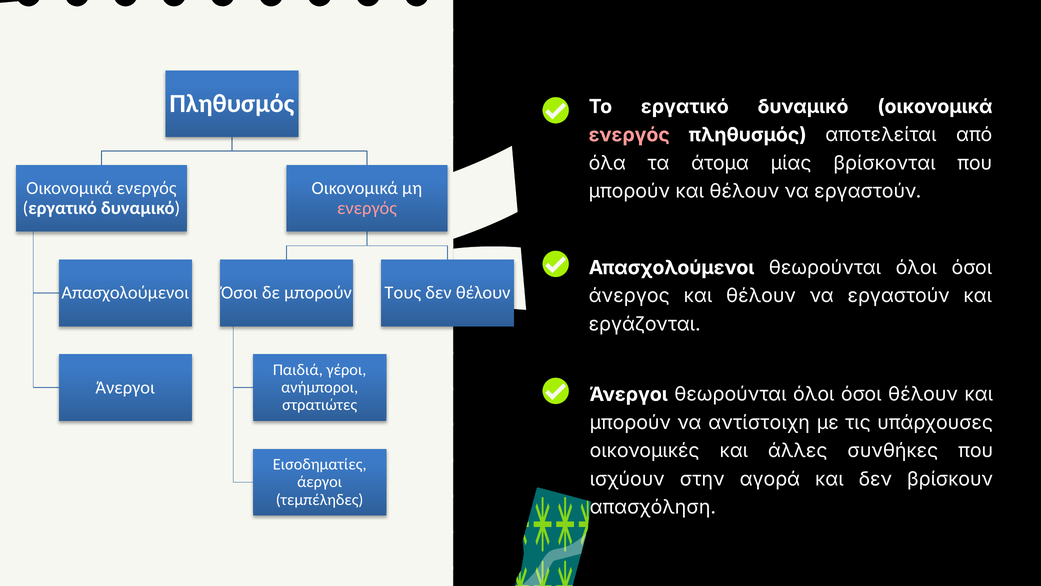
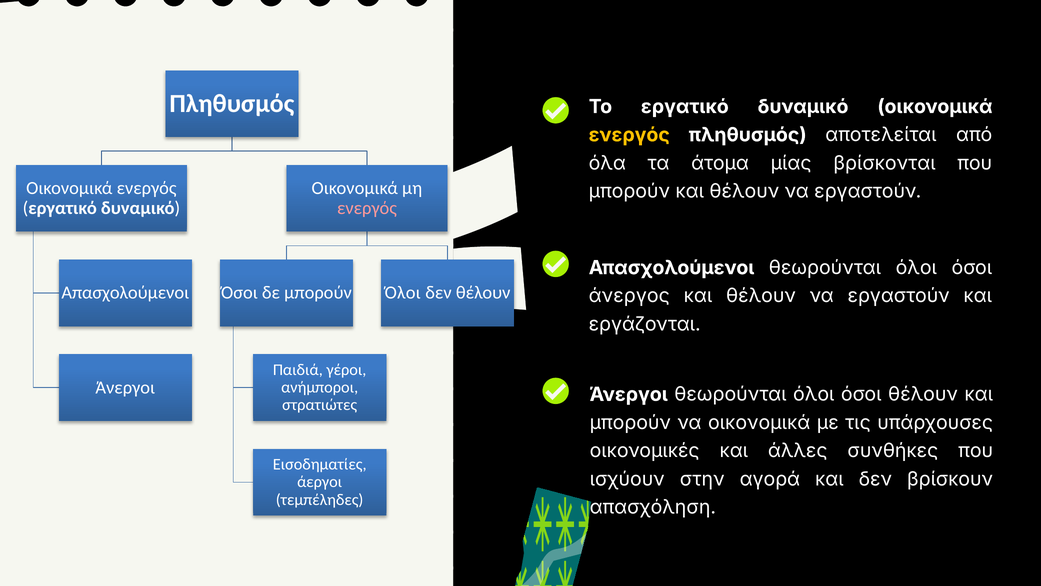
ενεργός colour: pink -> yellow (629, 135)
Τους: Τους -> Όλοι (403, 293)
να αντίστοιχη: αντίστοιχη -> οικονομικά (759, 422)
